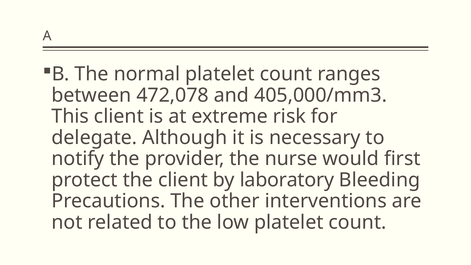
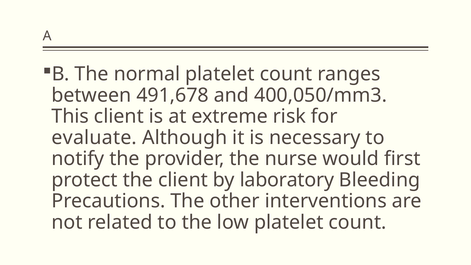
472,078: 472,078 -> 491,678 (173, 95)
405,000/mm3: 405,000/mm3 -> 400,050/mm3 (321, 95)
delegate: delegate -> evaluate (94, 138)
